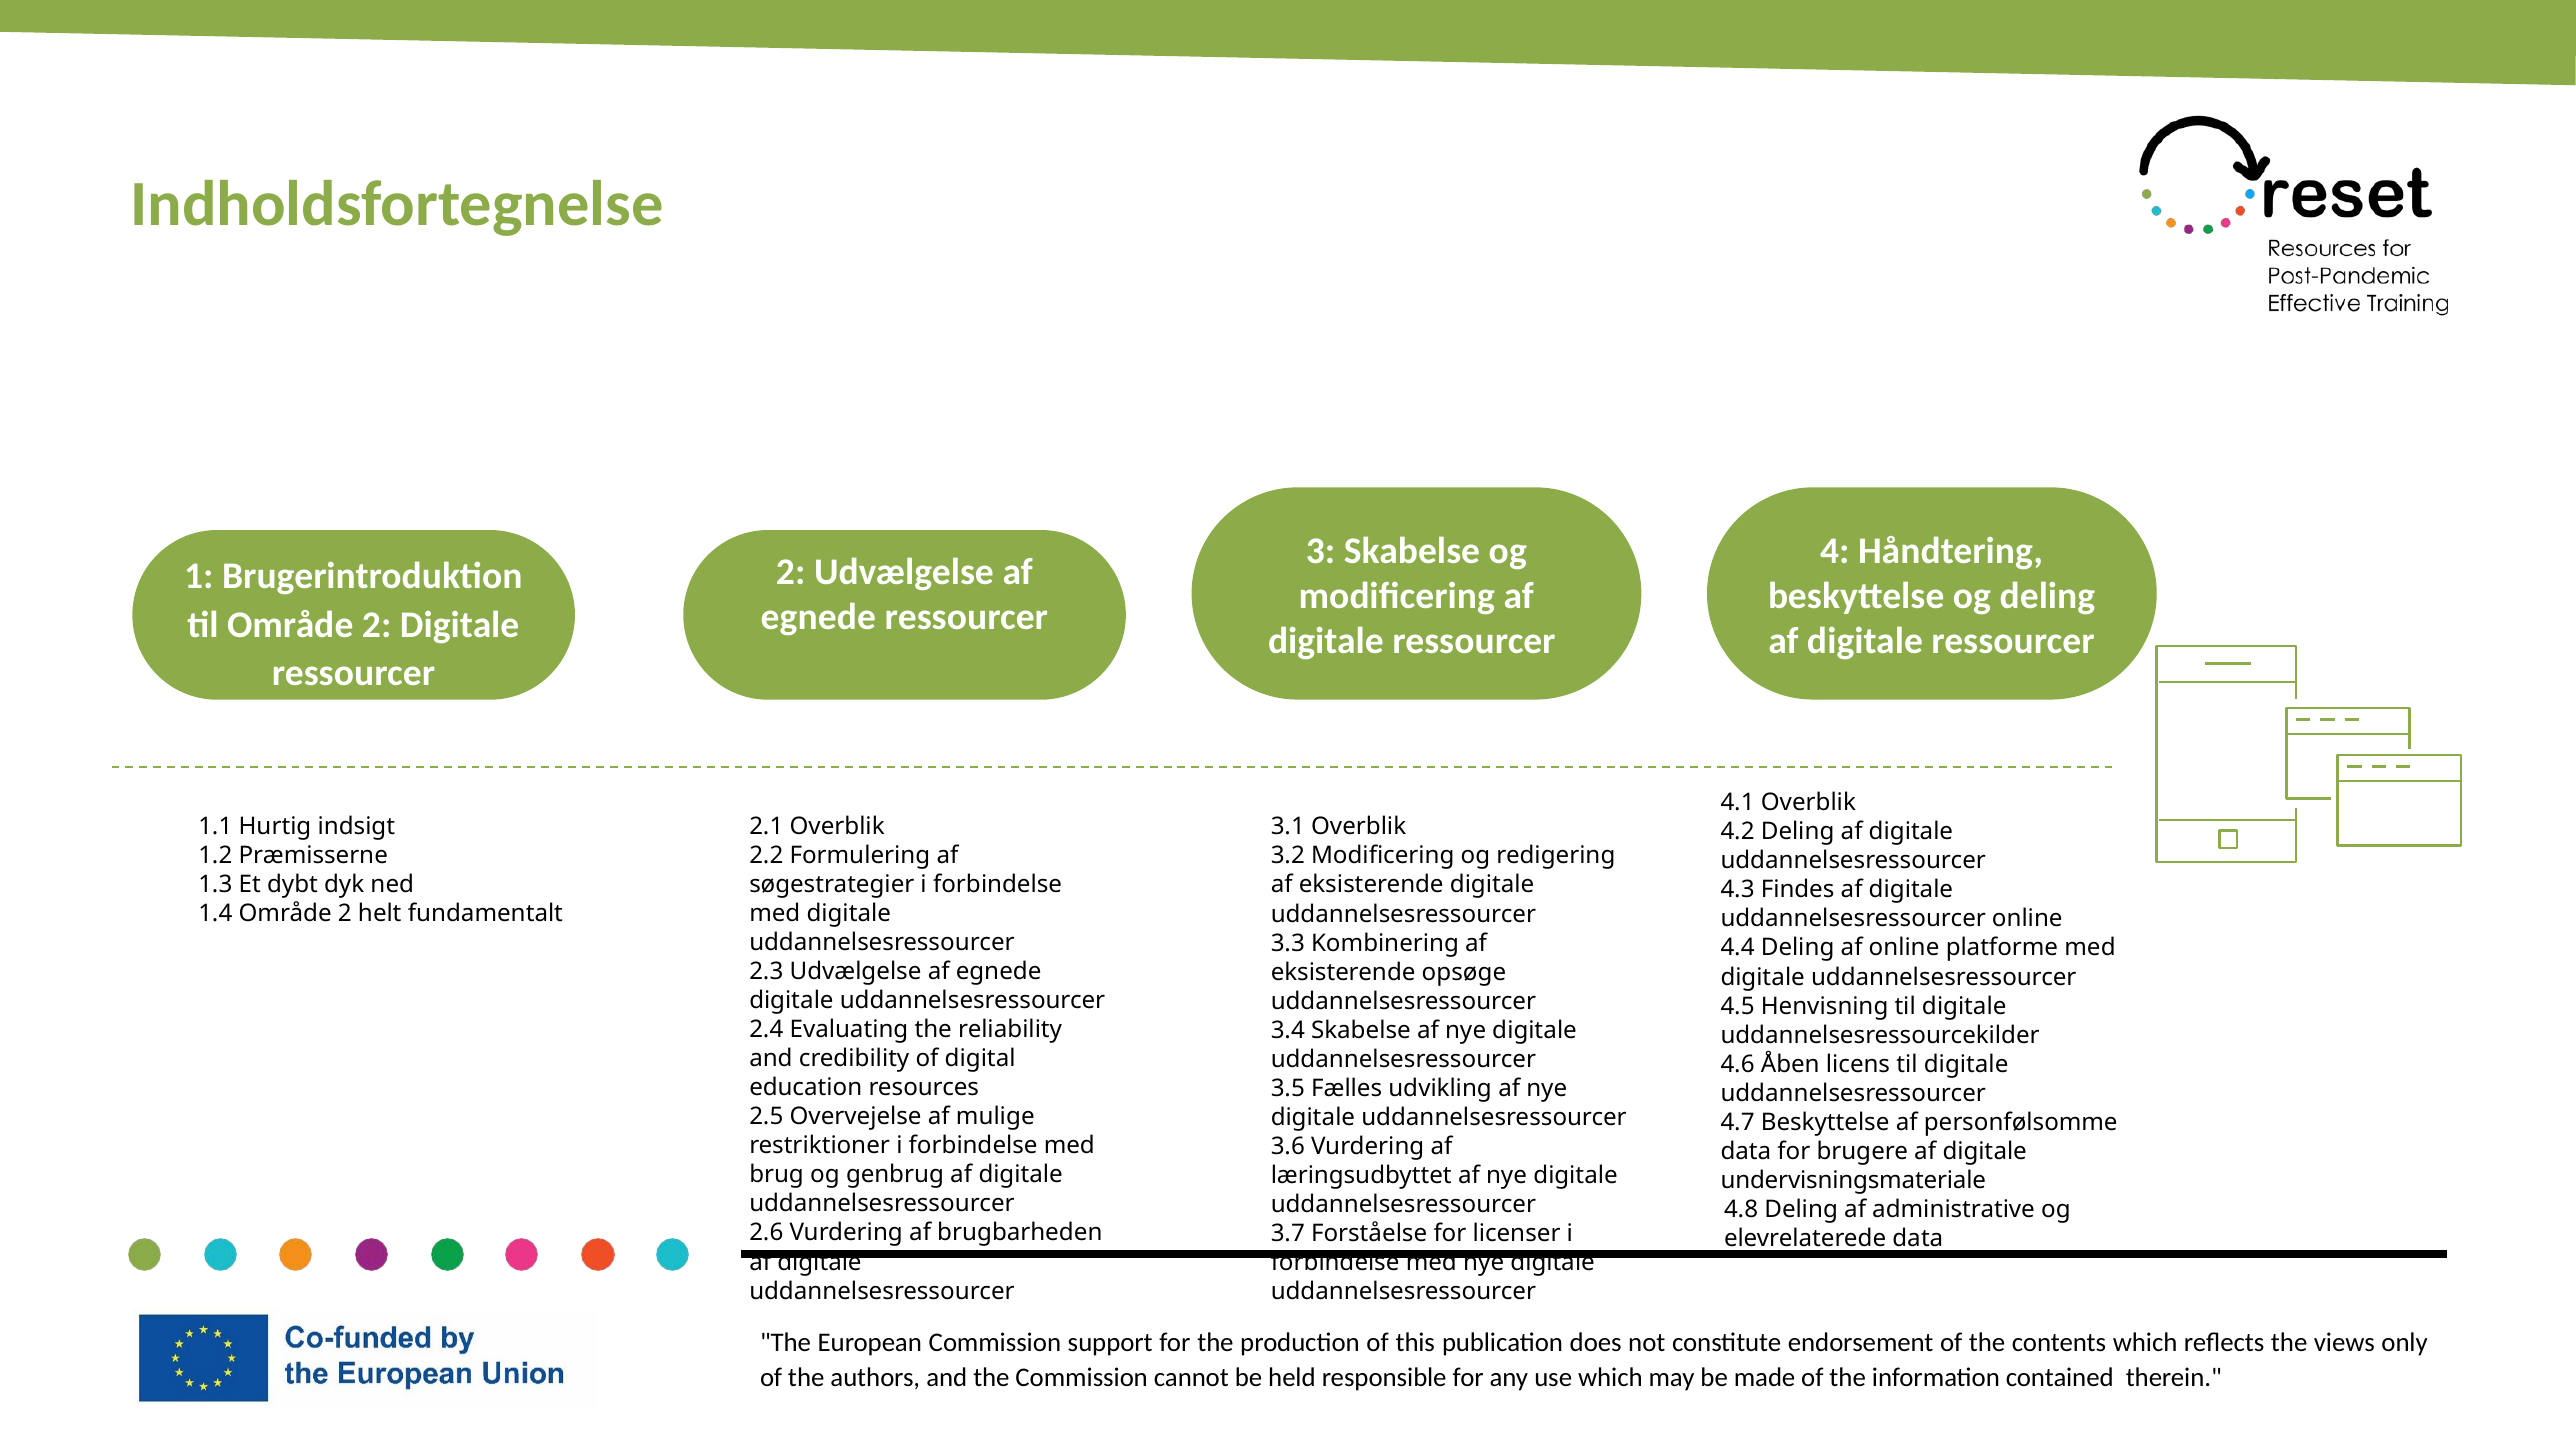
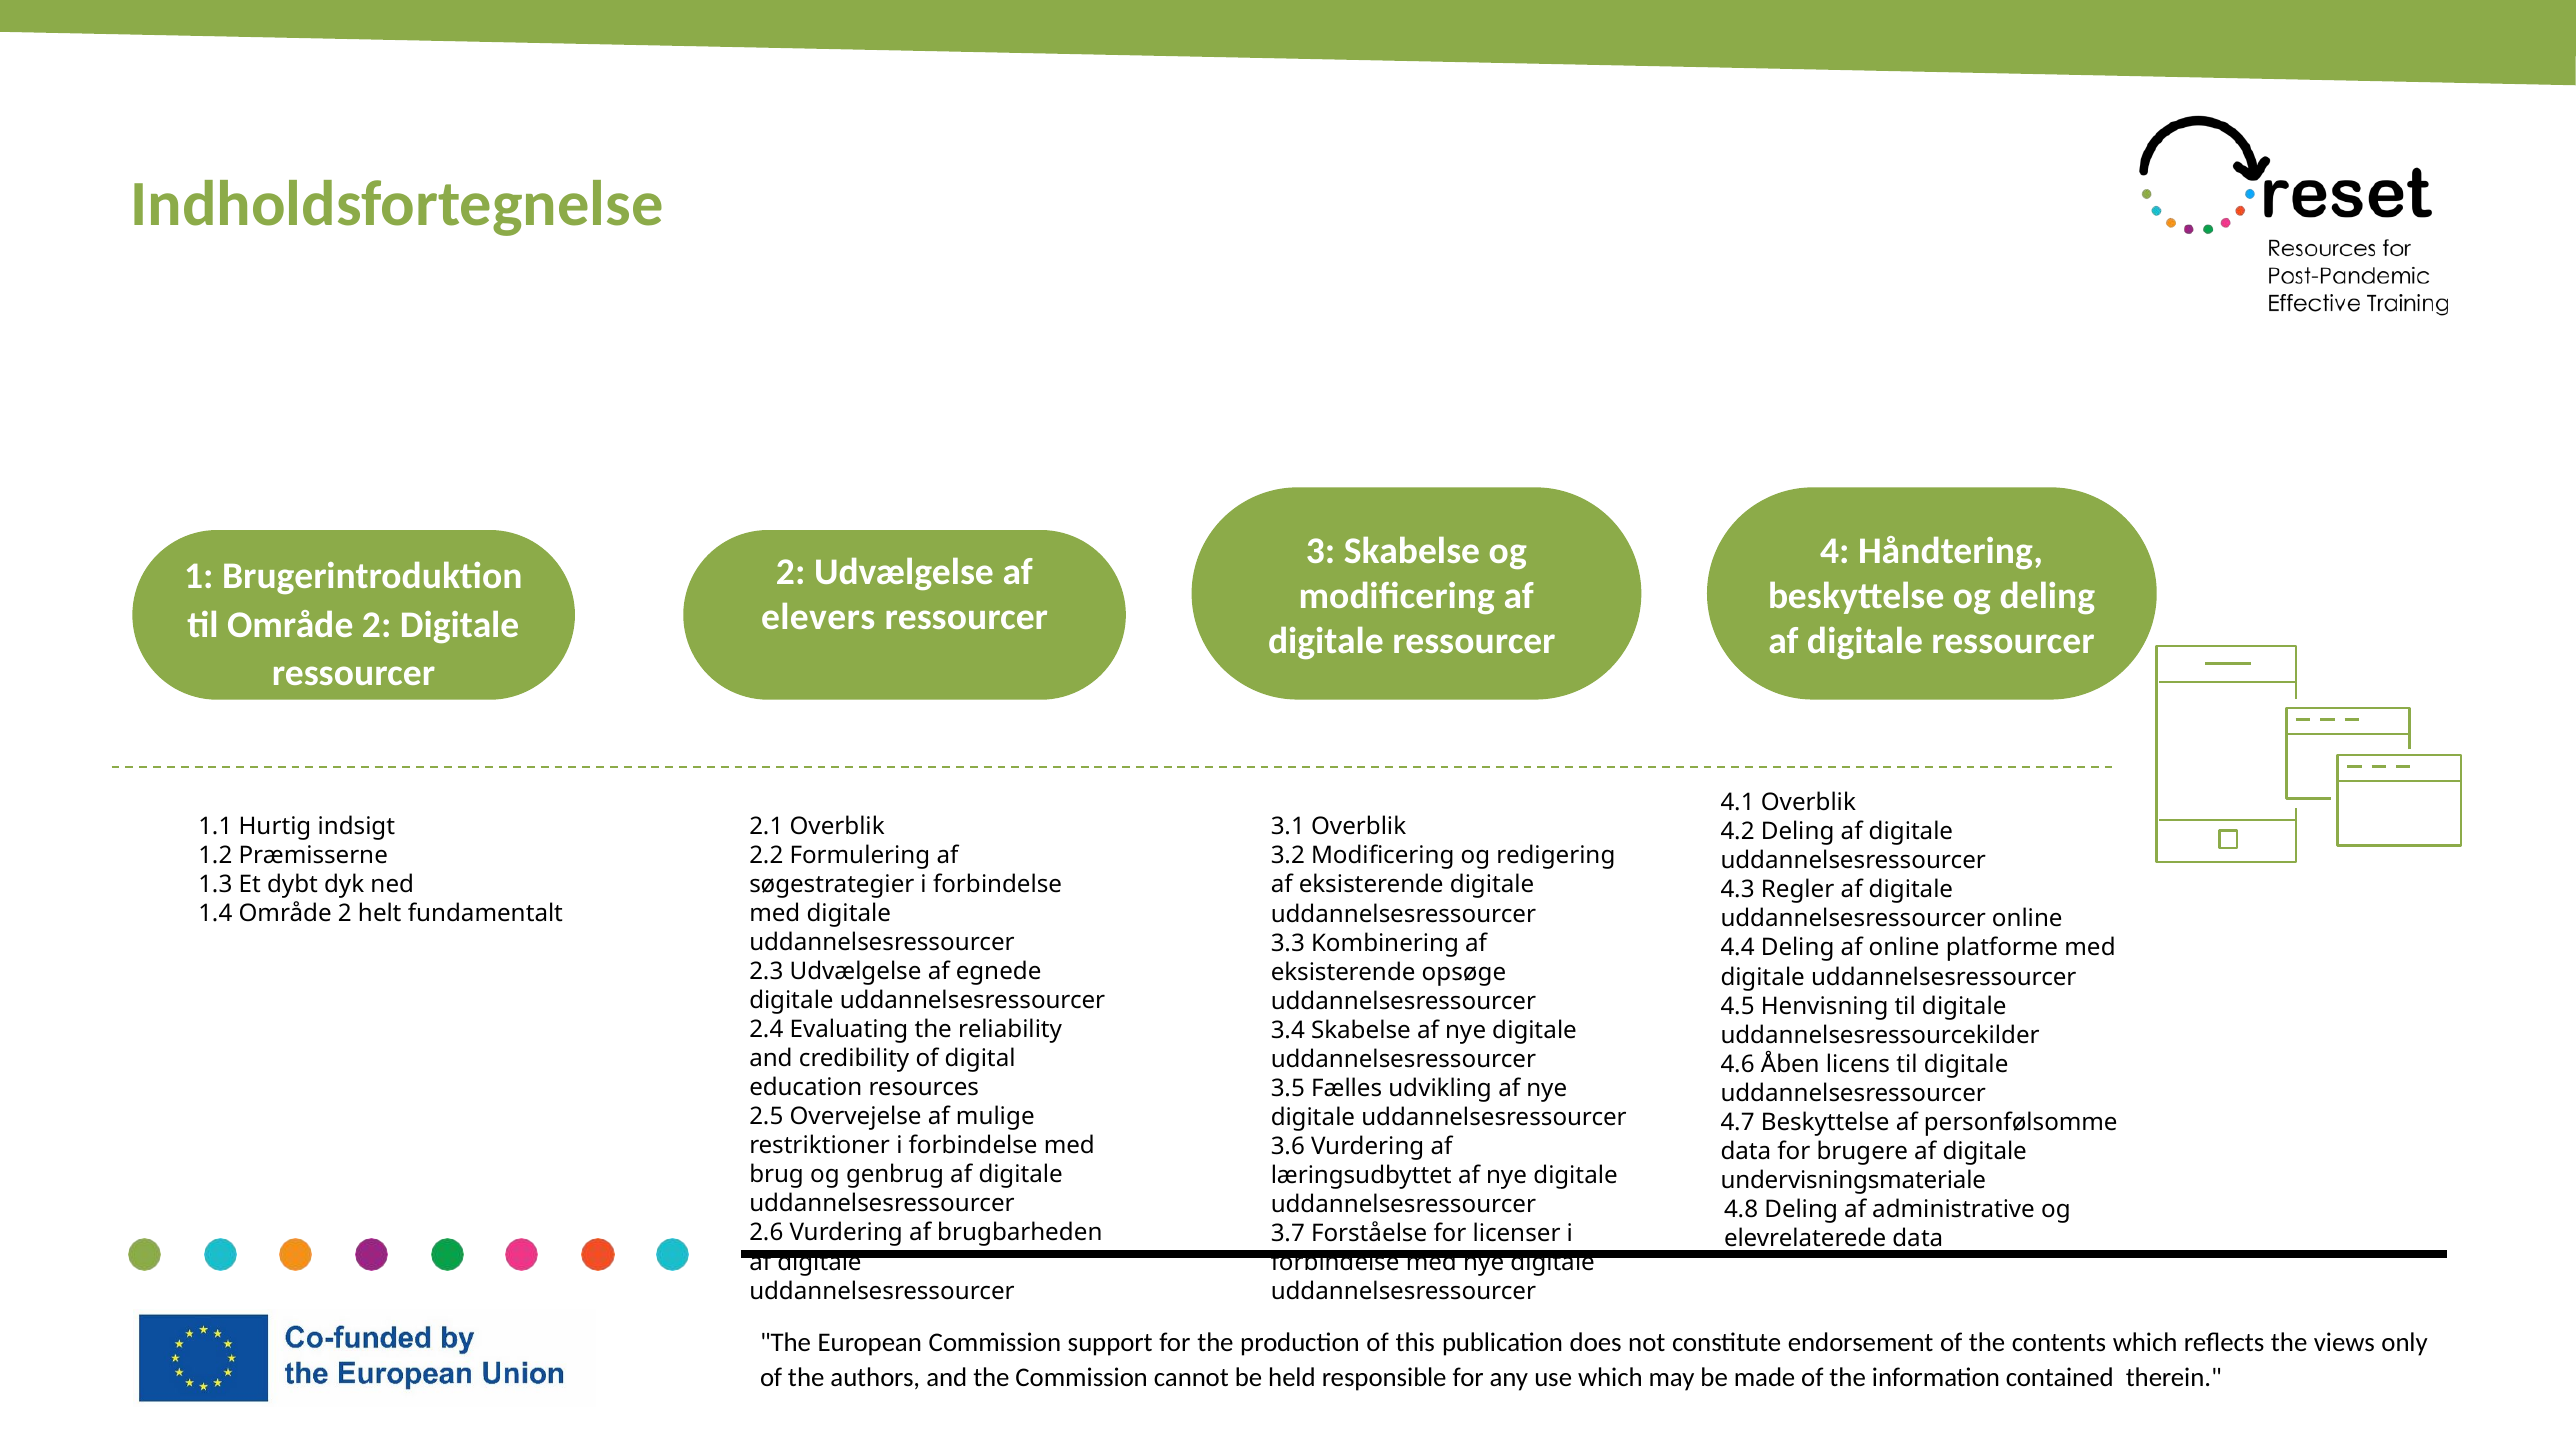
egnede: egnede -> elevers (818, 617)
Findes: Findes -> Regler (1798, 890)
